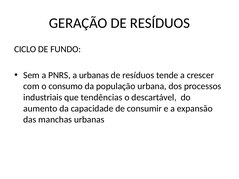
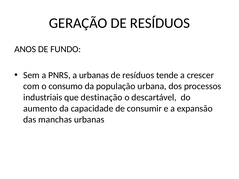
CICLO: CICLO -> ANOS (25, 49)
tendências: tendências -> destinação (102, 97)
